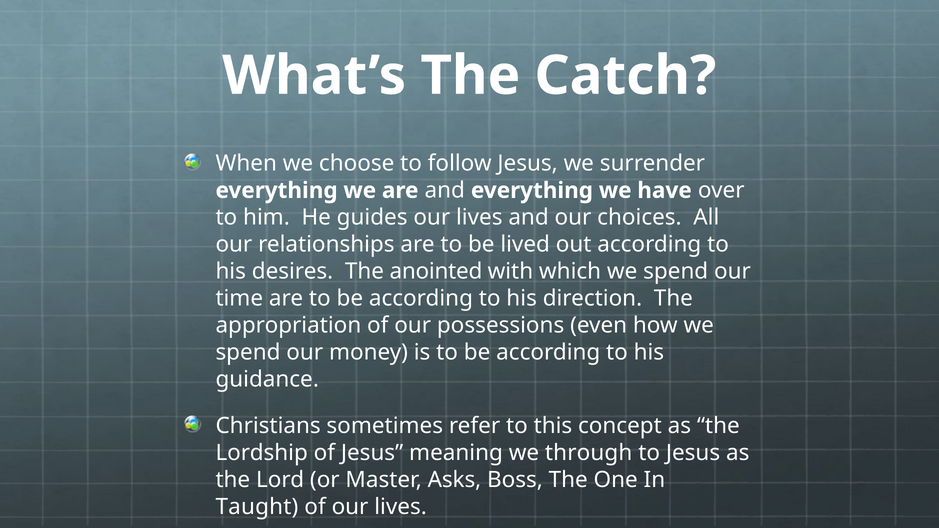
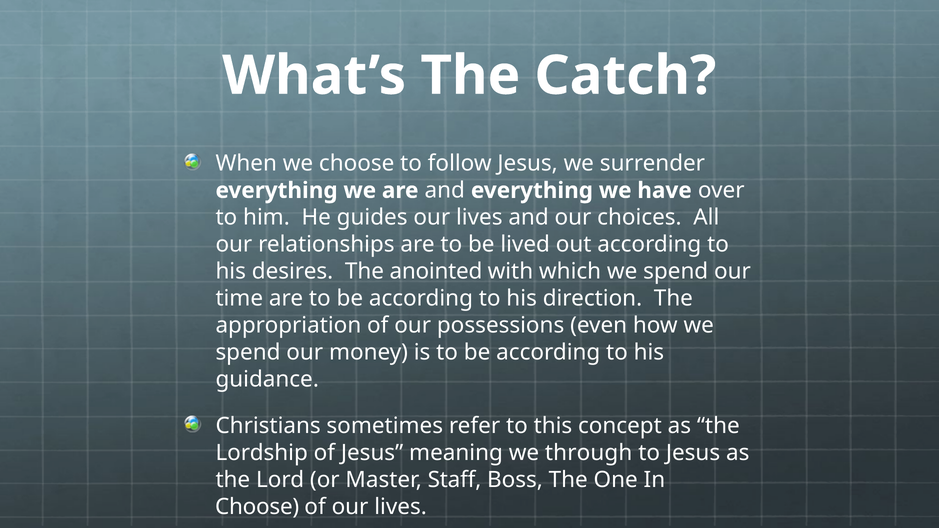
Asks: Asks -> Staff (454, 480)
Taught: Taught -> Choose (257, 507)
